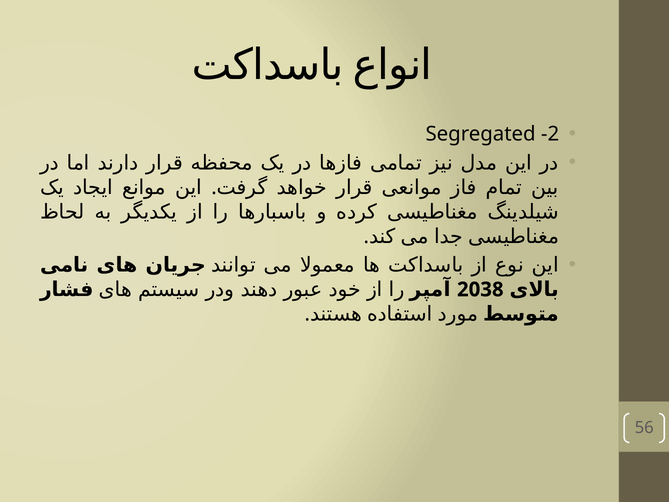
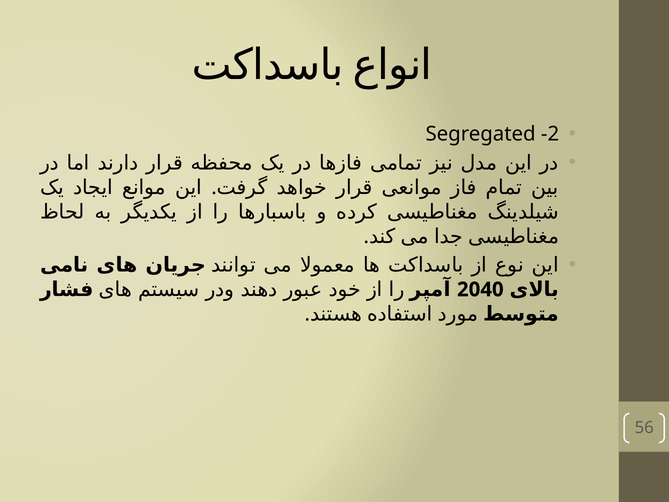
2038: 2038 -> 2040 (480, 289)
